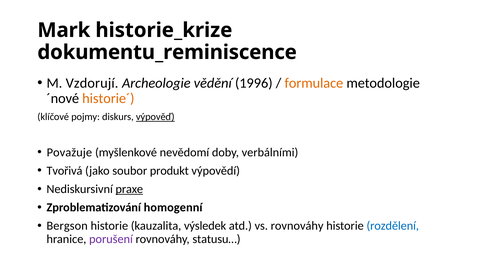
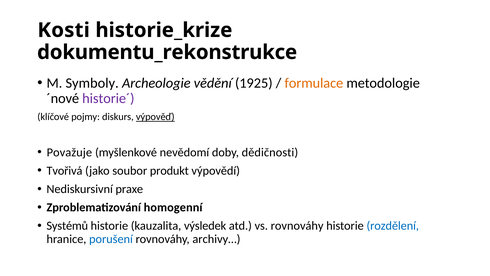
Mark: Mark -> Kosti (64, 30)
dokumentu_reminiscence: dokumentu_reminiscence -> dokumentu_rekonstrukce (167, 52)
Vzdorují: Vzdorují -> Symboly (92, 83)
1996: 1996 -> 1925 (254, 83)
historie´ colour: orange -> purple (108, 98)
verbálními: verbálními -> dědičnosti (270, 152)
praxe underline: present -> none (129, 189)
Bergson: Bergson -> Systémů (67, 226)
porušení colour: purple -> blue (111, 239)
statusu…: statusu… -> archivy… (216, 239)
